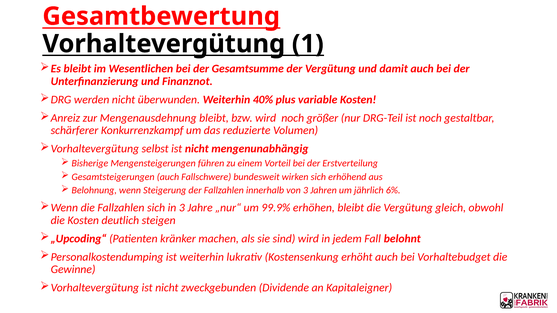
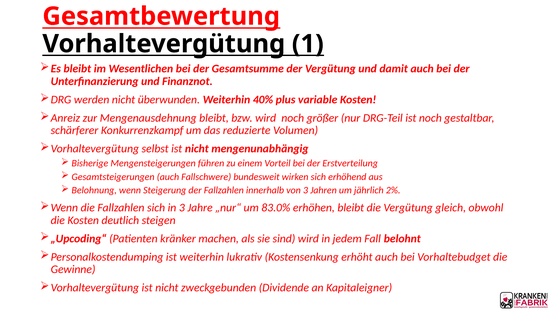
6%: 6% -> 2% (393, 190)
99.9%: 99.9% -> 83.0% (276, 208)
